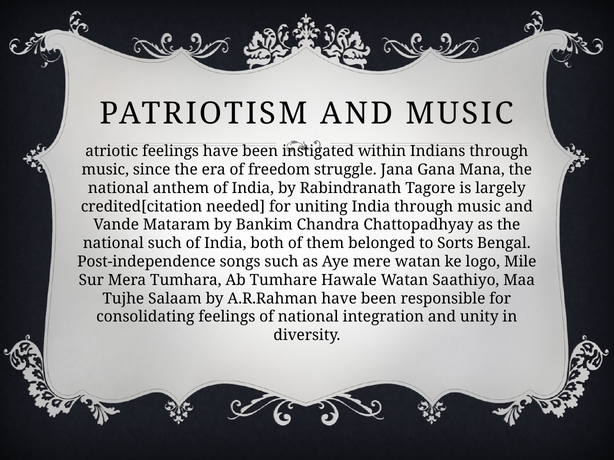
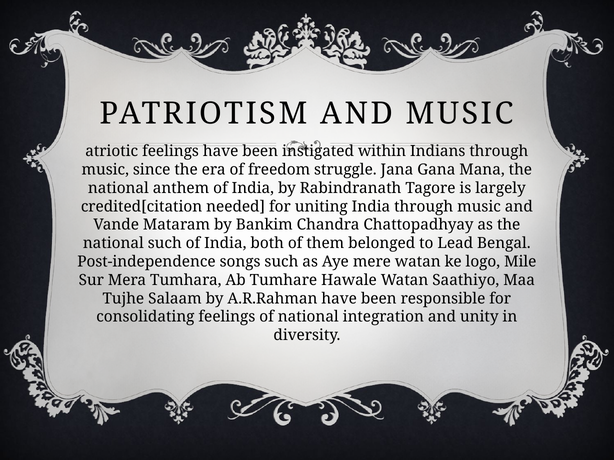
Sorts: Sorts -> Lead (455, 244)
